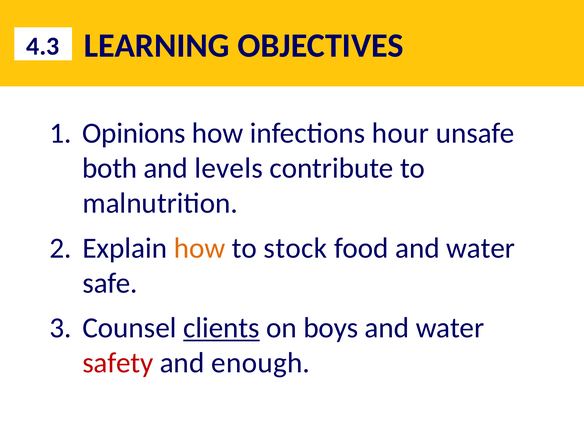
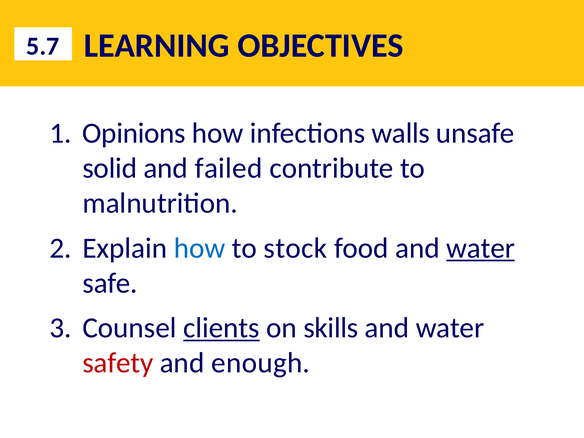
4.3: 4.3 -> 5.7 (43, 46)
hour: hour -> walls (401, 133)
both: both -> solid (110, 168)
levels: levels -> failed (229, 168)
how colour: orange -> blue (200, 248)
water underline: none -> present (481, 248)
boys: boys -> skills (331, 328)
